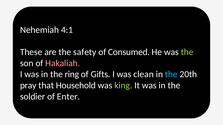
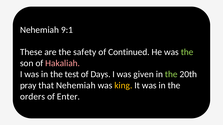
4:1: 4:1 -> 9:1 (67, 30)
Consumed: Consumed -> Continued (129, 52)
ring: ring -> test (72, 75)
Gifts: Gifts -> Days (101, 75)
clean: clean -> given (144, 75)
the colour: light blue -> light green (171, 75)
that Household: Household -> Nehemiah (76, 86)
king colour: light green -> yellow (123, 86)
soldier: soldier -> orders (33, 97)
